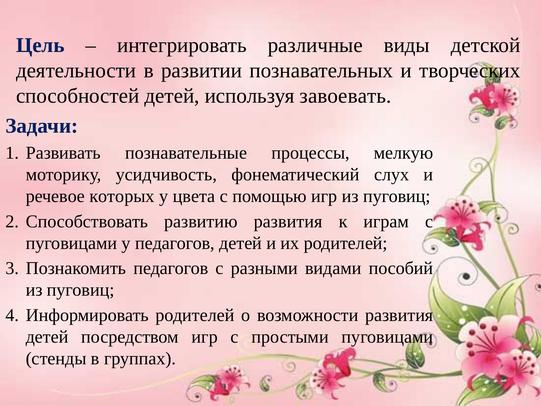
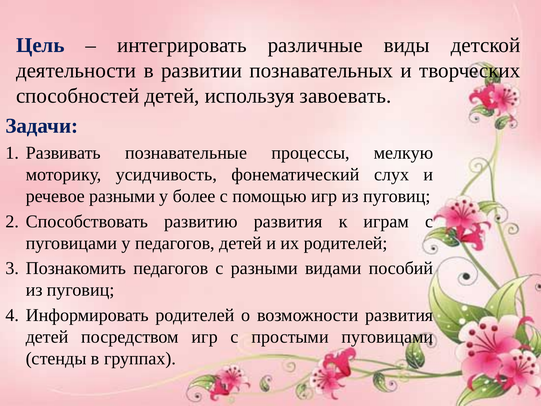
речевое которых: которых -> разными (122, 196)
цвета: цвета -> более (194, 196)
